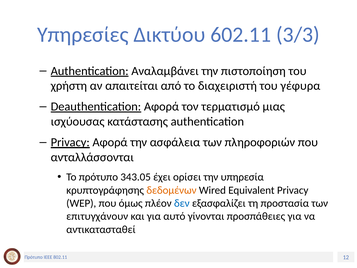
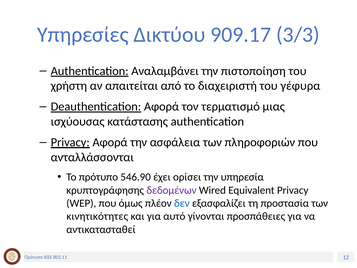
602.11: 602.11 -> 909.17 (241, 35)
343.05: 343.05 -> 546.90 (136, 177)
δεδομένων colour: orange -> purple (171, 190)
επιτυγχάνουν: επιτυγχάνουν -> κινητικότητες (97, 216)
